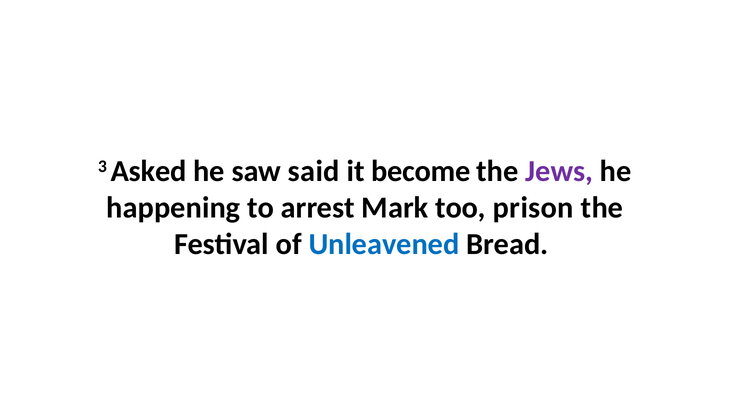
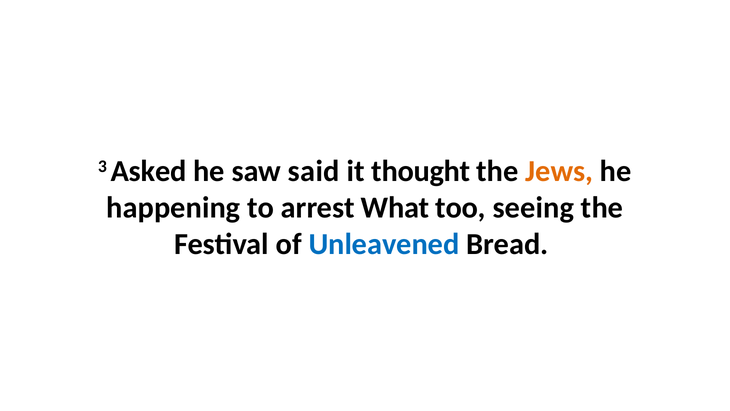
become: become -> thought (421, 171)
Jews colour: purple -> orange (559, 171)
Mark: Mark -> What (395, 207)
prison: prison -> seeing (533, 207)
